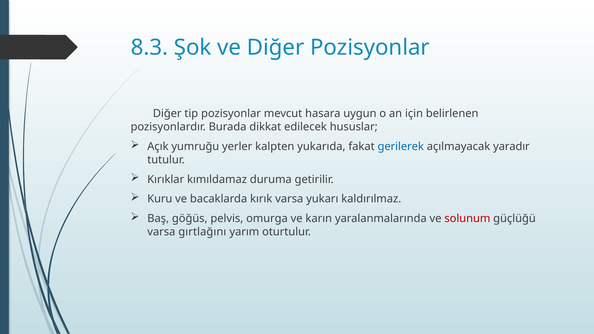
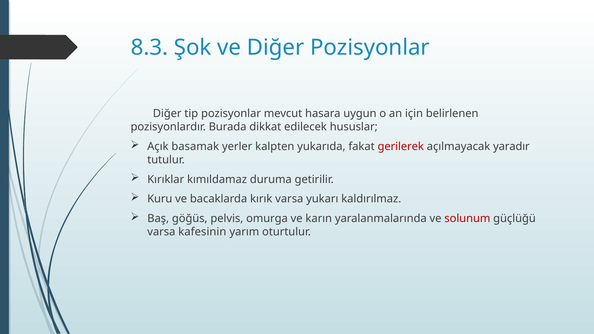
yumruğu: yumruğu -> basamak (195, 147)
gerilerek colour: blue -> red (401, 147)
gırtlağını: gırtlağını -> kafesinin (202, 232)
